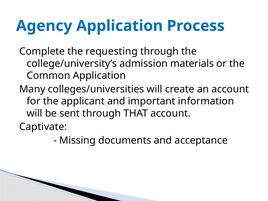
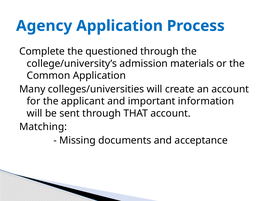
requesting: requesting -> questioned (112, 51)
Captivate: Captivate -> Matching (43, 127)
